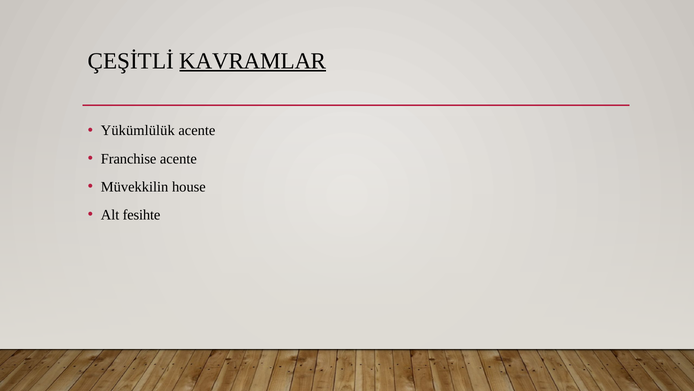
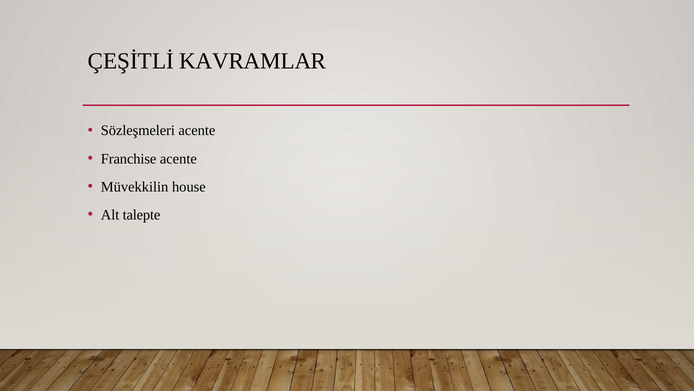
KAVRAMLAR underline: present -> none (253, 61)
Yükümlülük: Yükümlülük -> Sözleşmeleri (138, 130)
fesihte: fesihte -> talepte (141, 215)
